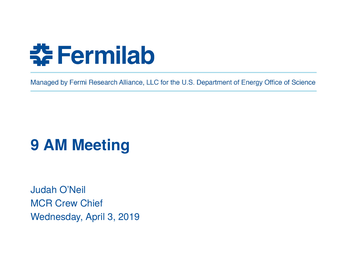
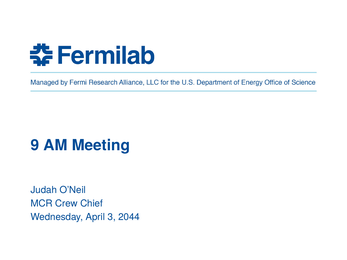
2019: 2019 -> 2044 (129, 217)
